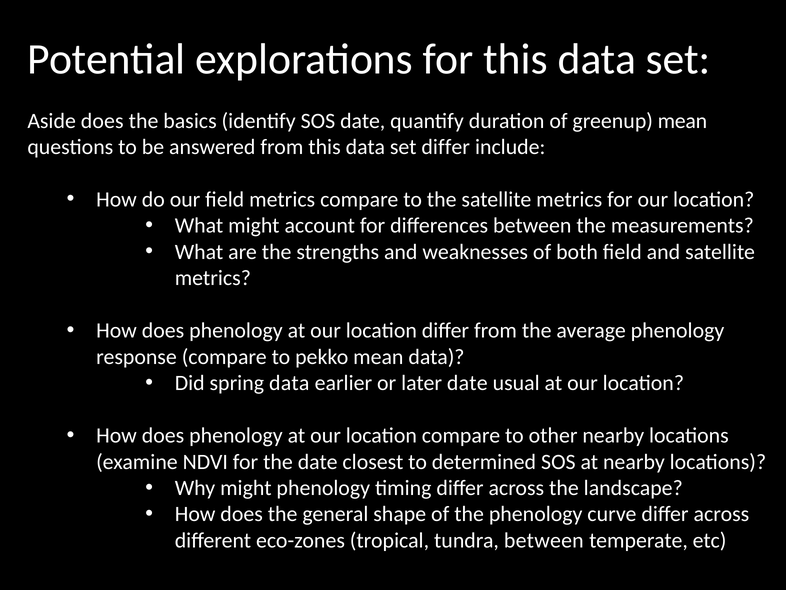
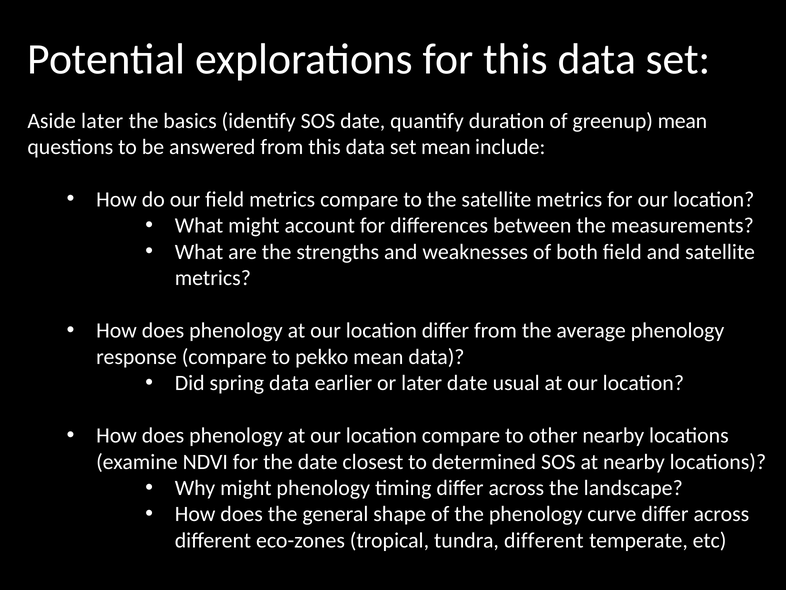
Aside does: does -> later (102, 121)
set differ: differ -> mean (446, 147)
tundra between: between -> different (544, 540)
